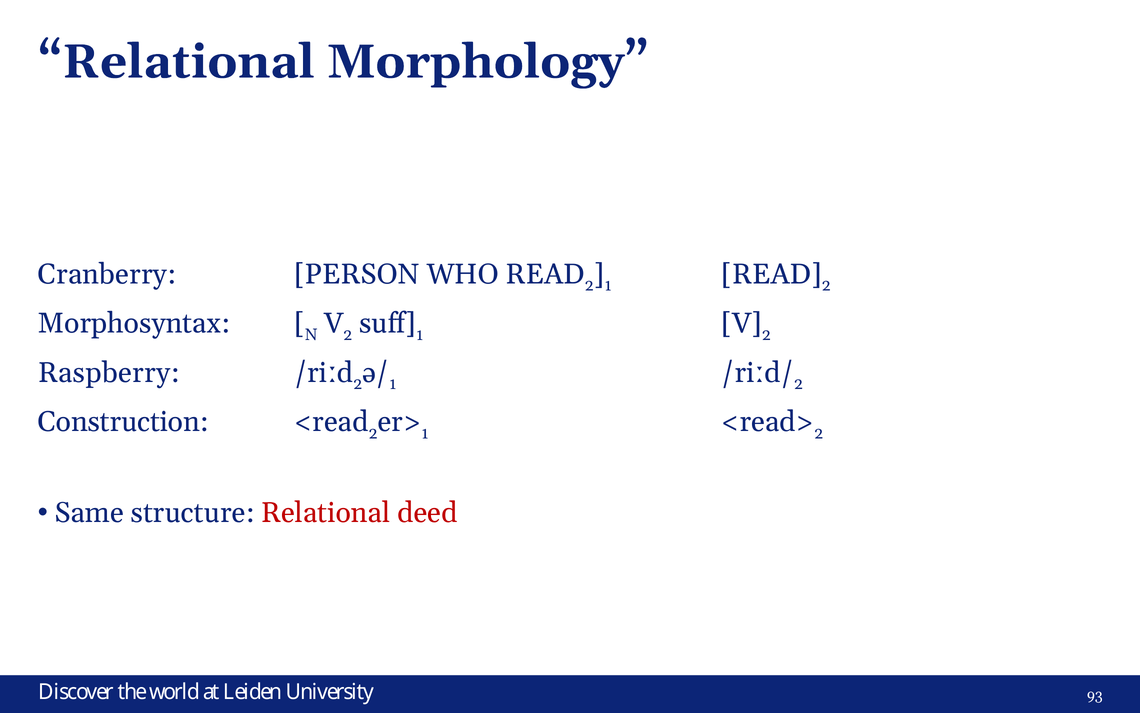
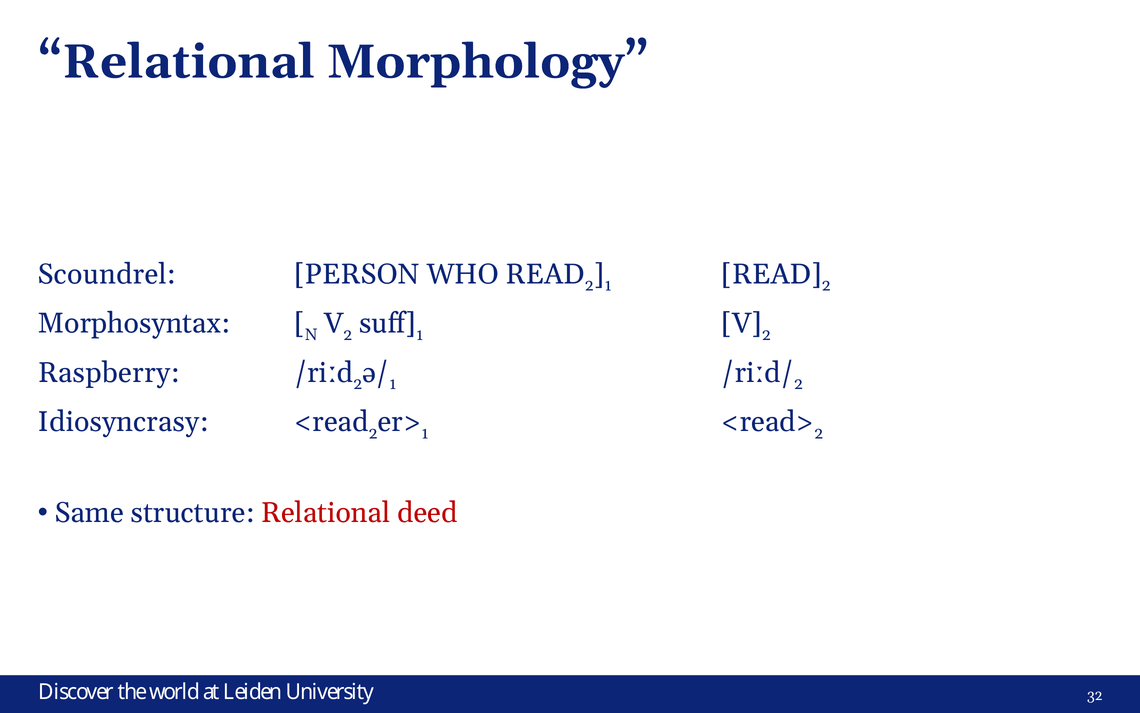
Cranberry: Cranberry -> Scoundrel (107, 274)
Construction: Construction -> Idiosyncrasy (123, 422)
93: 93 -> 32 (1095, 695)
